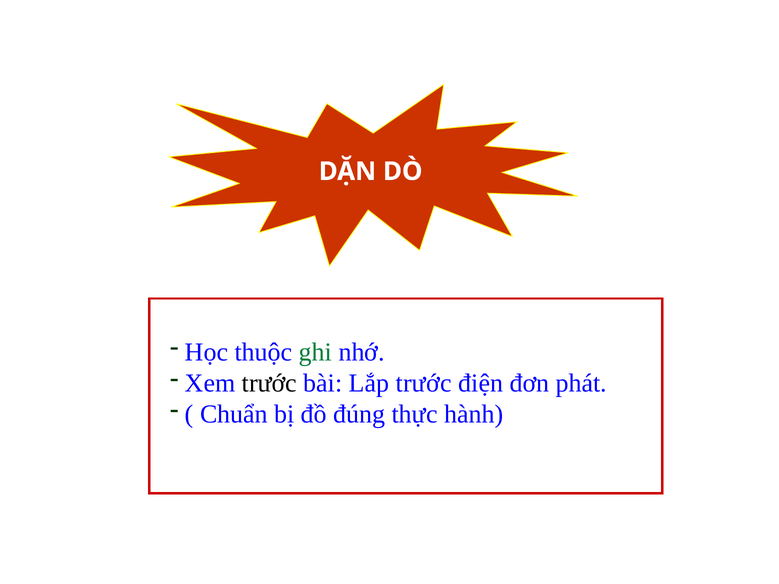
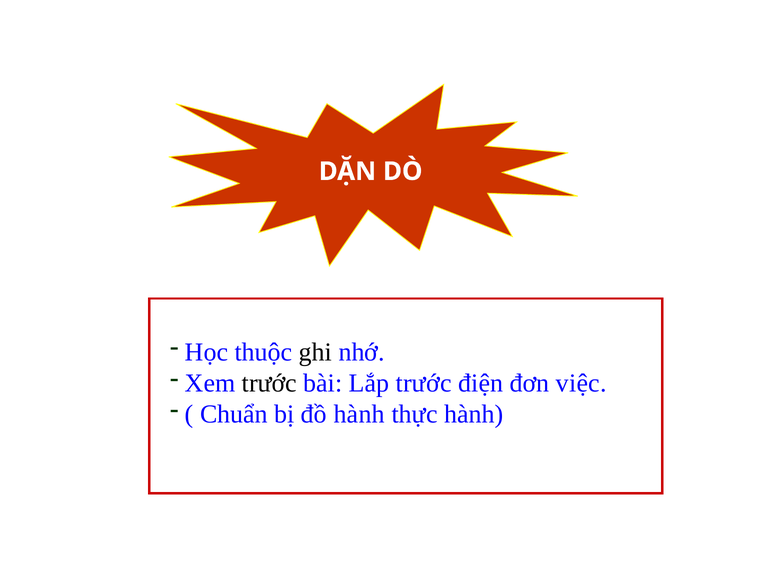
ghi colour: green -> black (315, 352)
phát: phát -> việc (581, 383)
đồ đúng: đúng -> hành (359, 415)
